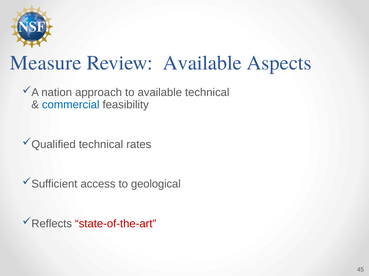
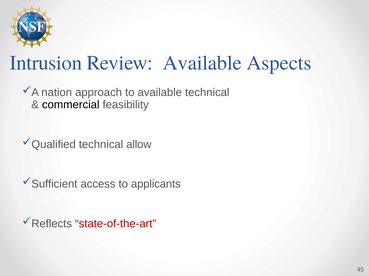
Measure: Measure -> Intrusion (46, 63)
commercial colour: blue -> black (71, 105)
rates: rates -> allow (139, 145)
geological: geological -> applicants (156, 184)
